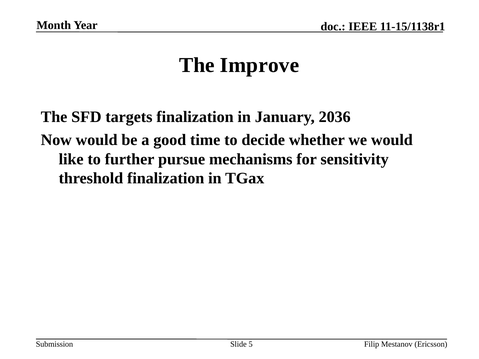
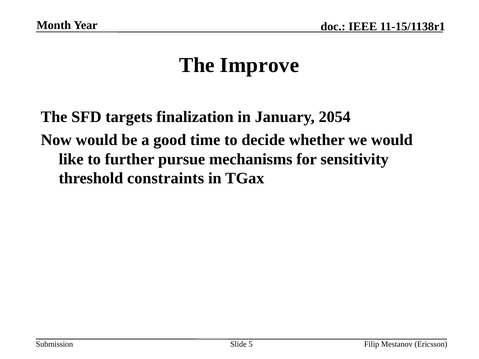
2036: 2036 -> 2054 (335, 117)
threshold finalization: finalization -> constraints (166, 178)
